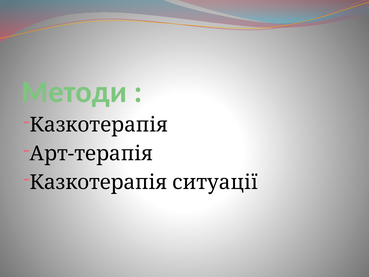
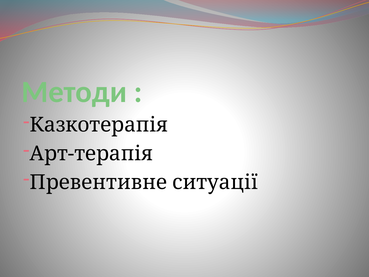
Казкотерапія: Казкотерапія -> Превентивне (98, 182)
